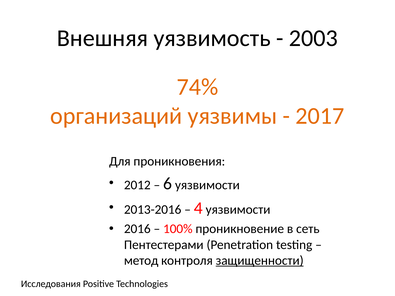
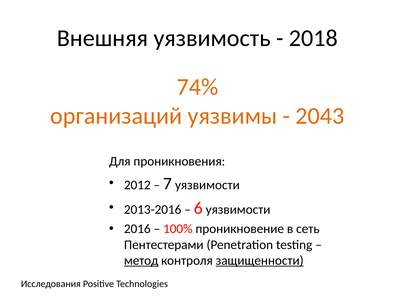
2003: 2003 -> 2018 (313, 38)
2017: 2017 -> 2043 (320, 116)
6: 6 -> 7 (168, 184)
4: 4 -> 6 (198, 208)
метод underline: none -> present (141, 261)
